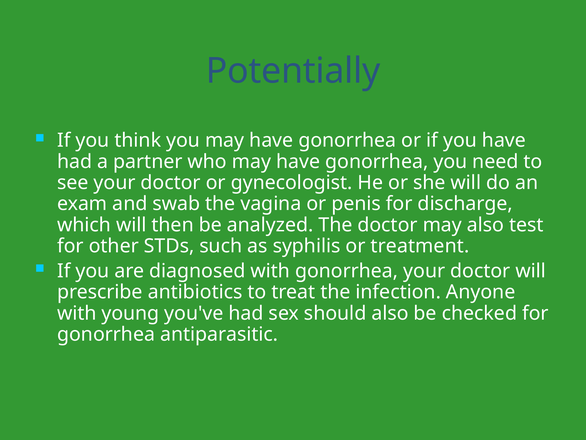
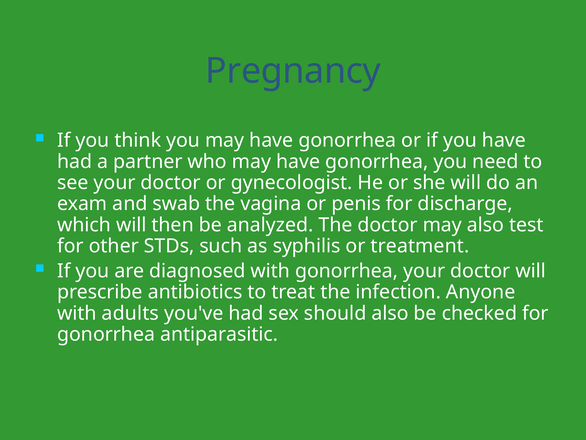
Potentially: Potentially -> Pregnancy (293, 71)
young: young -> adults (130, 313)
